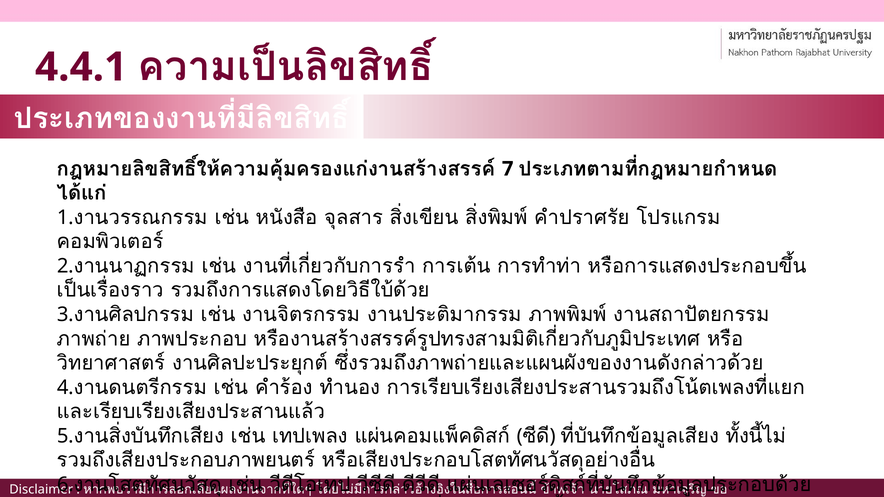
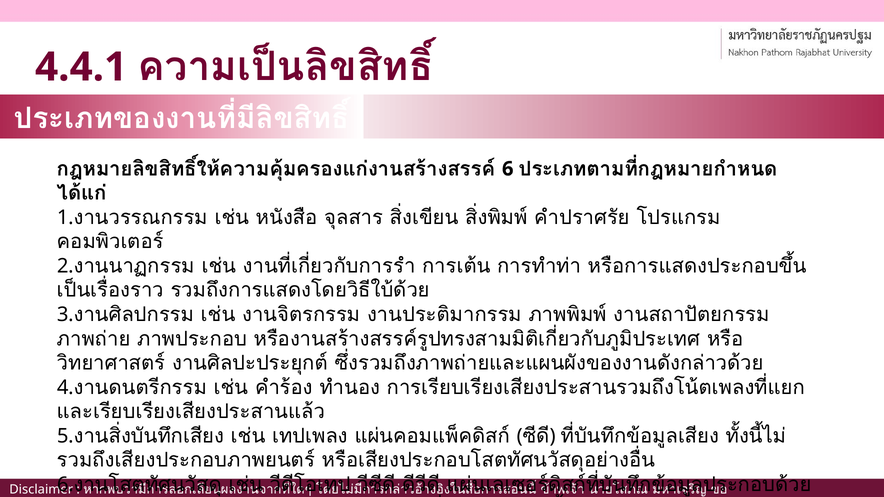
7: 7 -> 6 (508, 169)
